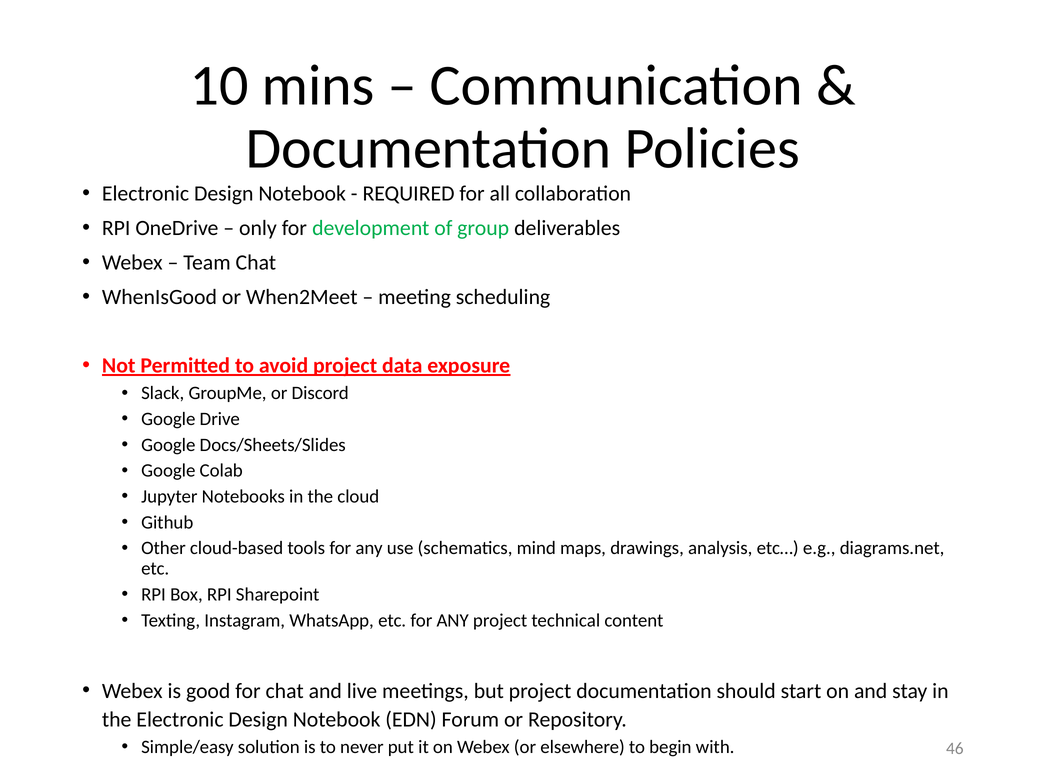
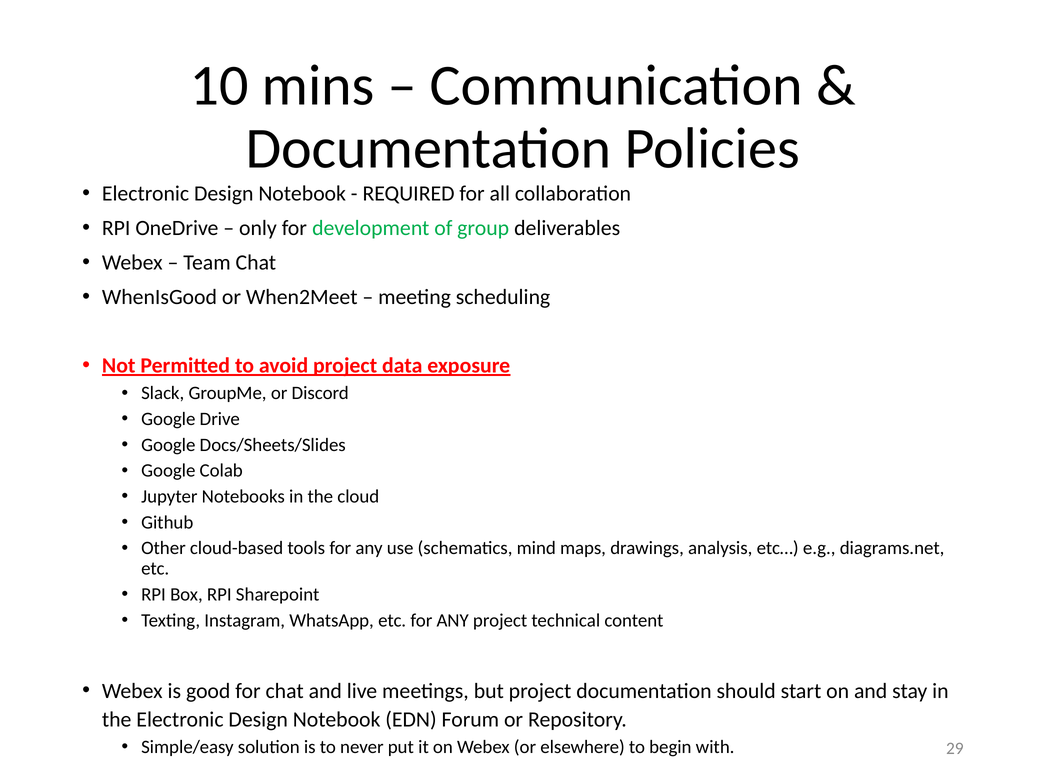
46: 46 -> 29 (955, 749)
